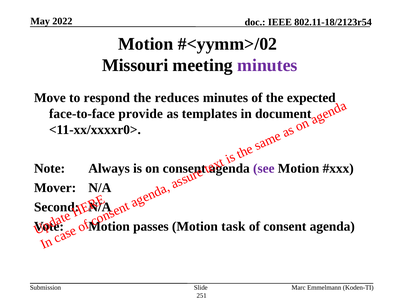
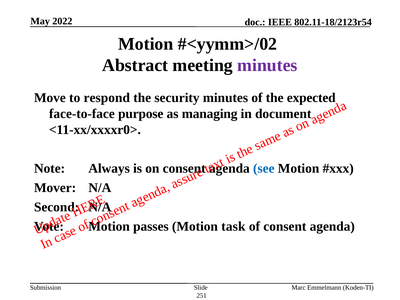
Missouri: Missouri -> Abstract (135, 65)
reduces: reduces -> security (177, 98)
provide: provide -> purpose (141, 114)
templates: templates -> managing (210, 114)
see colour: purple -> blue (264, 168)
